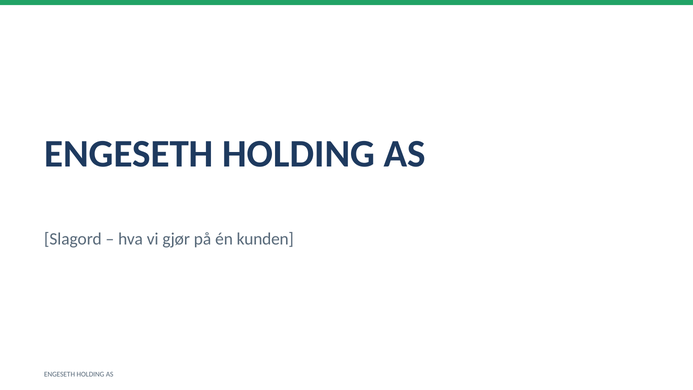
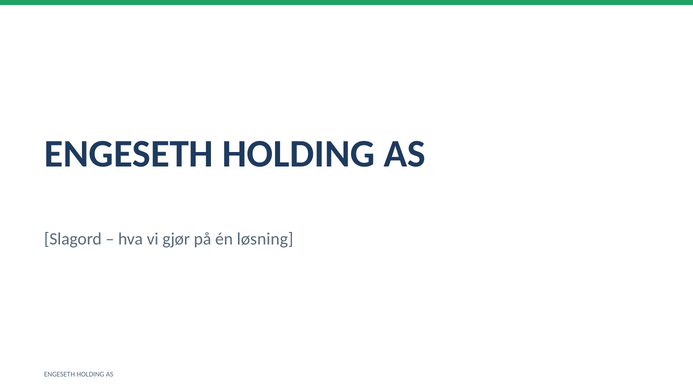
kunden: kunden -> løsning (265, 239)
